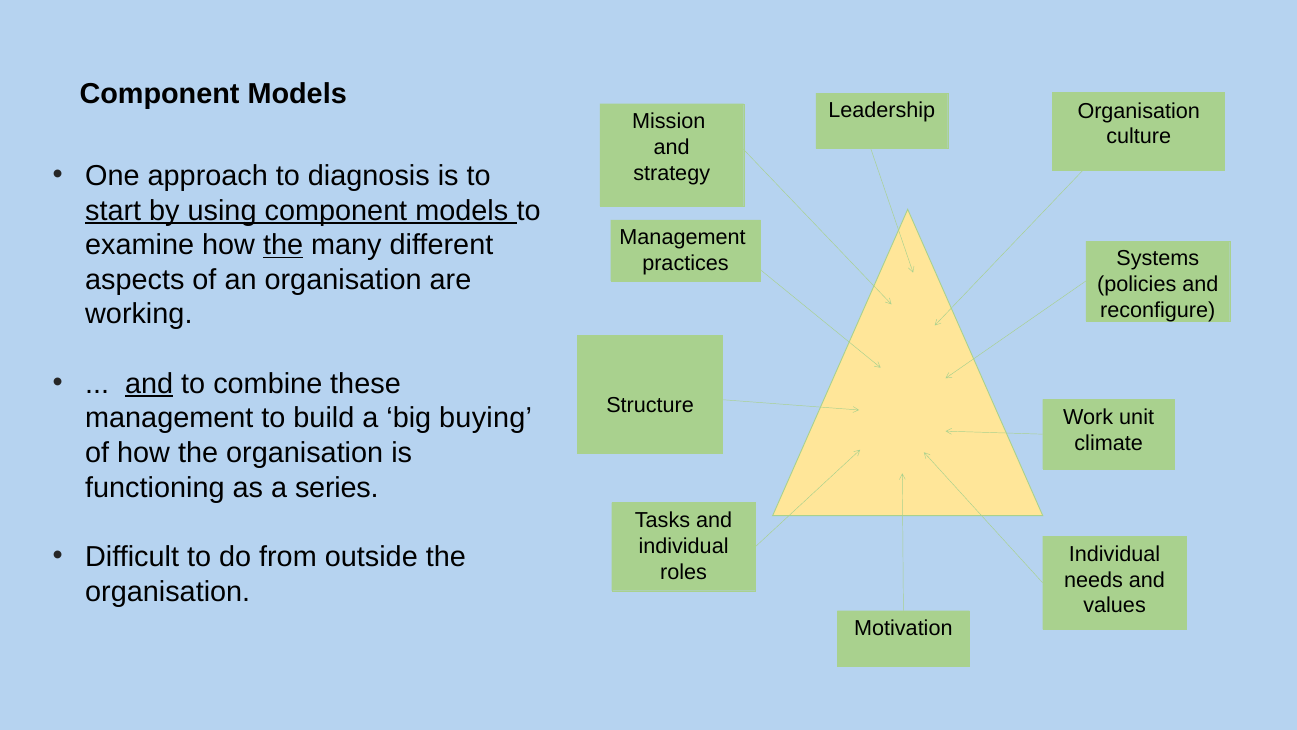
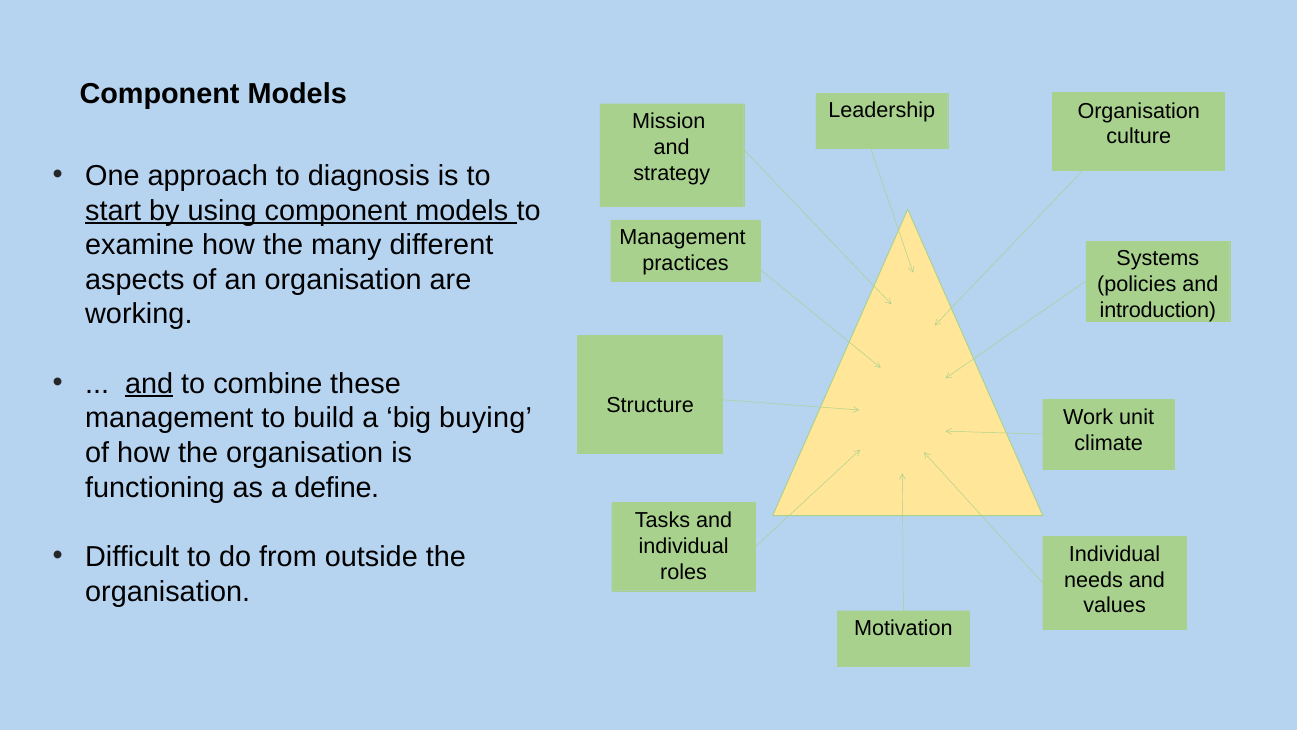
the underline: present -> none (283, 245)
reconfigure: reconfigure -> introduction (1158, 310)
series: series -> define (337, 487)
